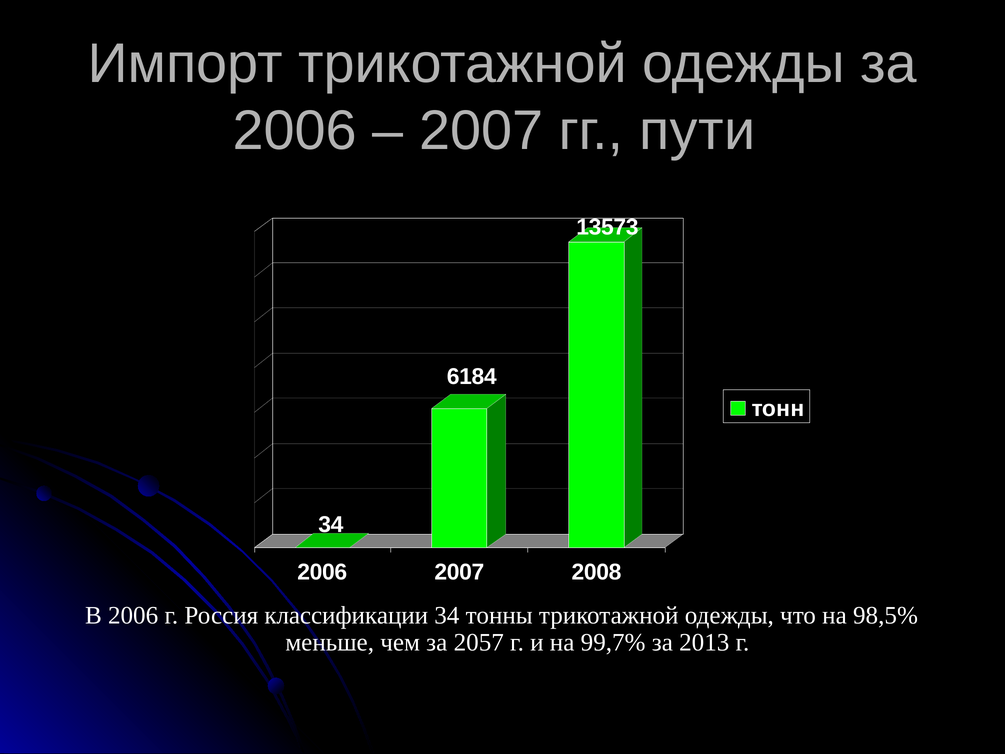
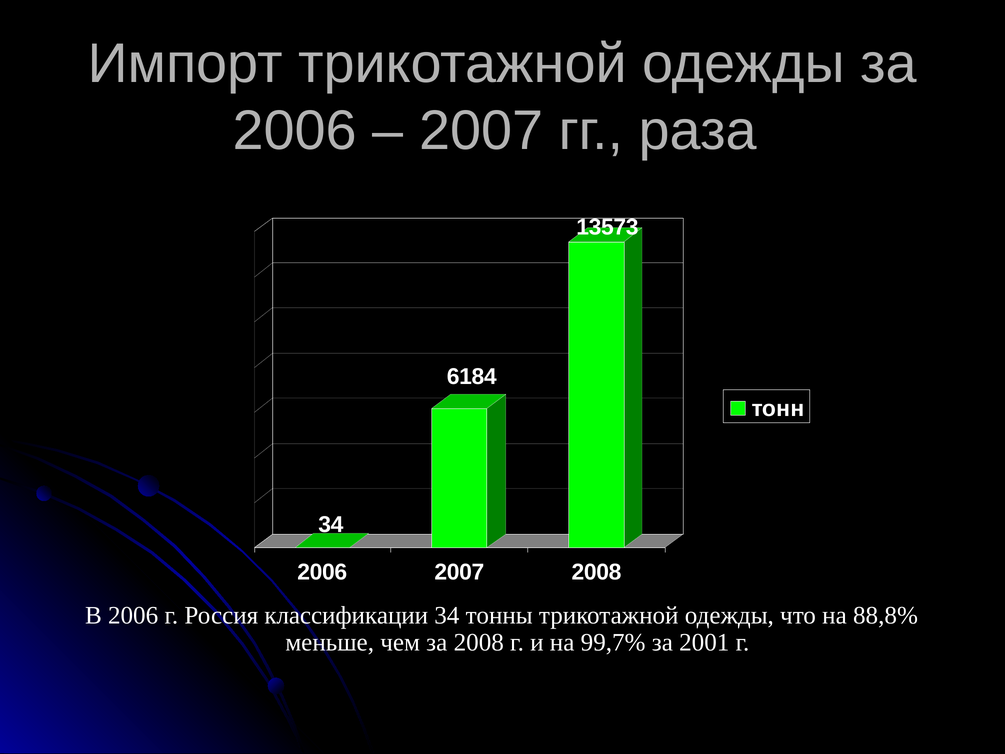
пути: пути -> раза (698, 131)
98,5%: 98,5% -> 88,8% (885, 615)
за 2057: 2057 -> 2008 (479, 642)
2013: 2013 -> 2001 (704, 642)
